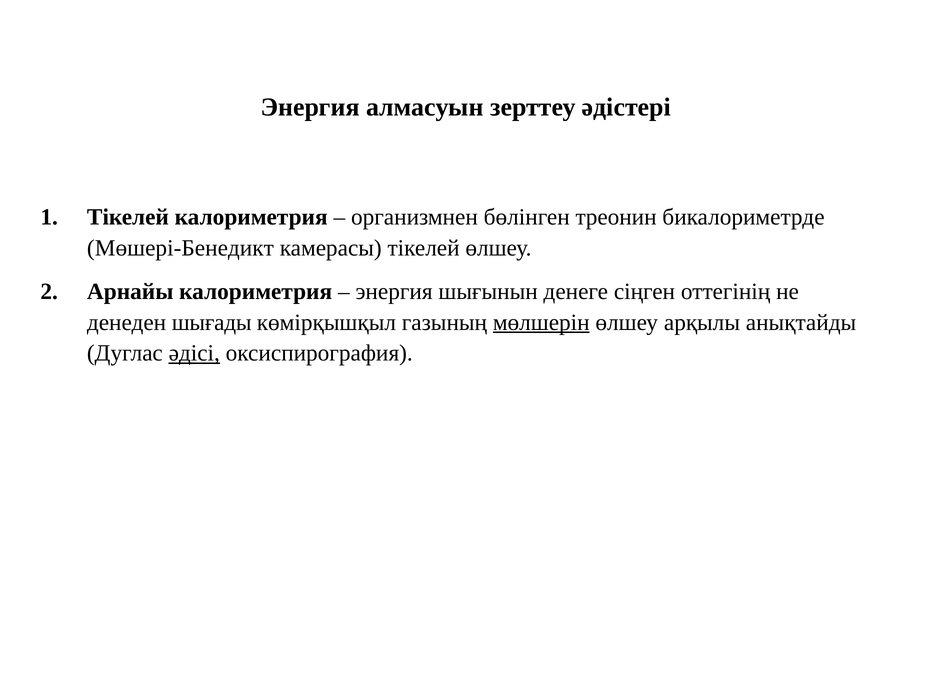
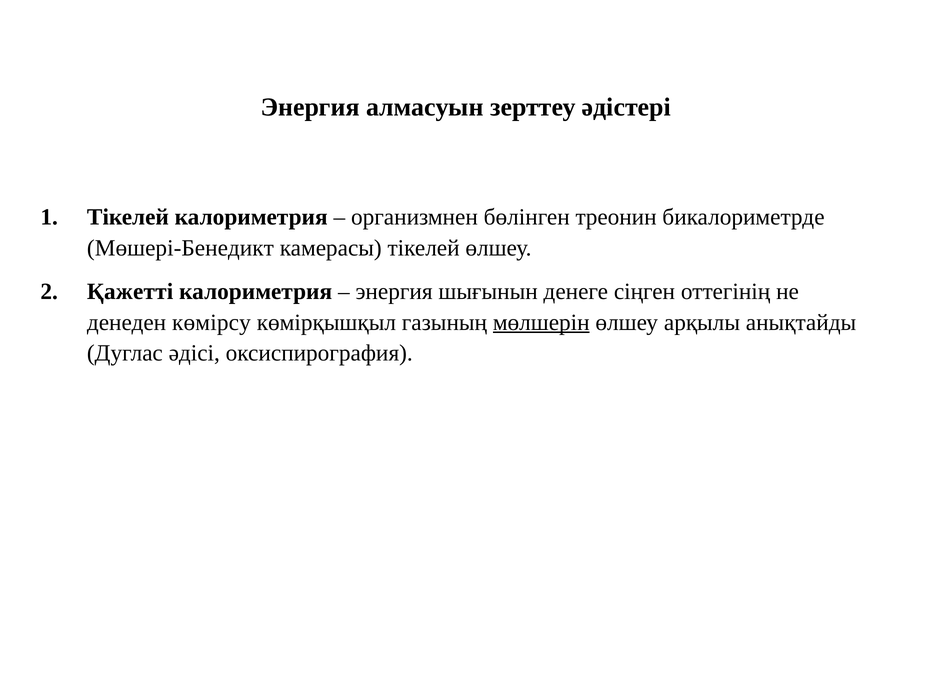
Арнайы: Арнайы -> Қажетті (130, 292)
шығады: шығады -> көмірсу (211, 322)
әдісі underline: present -> none (194, 353)
